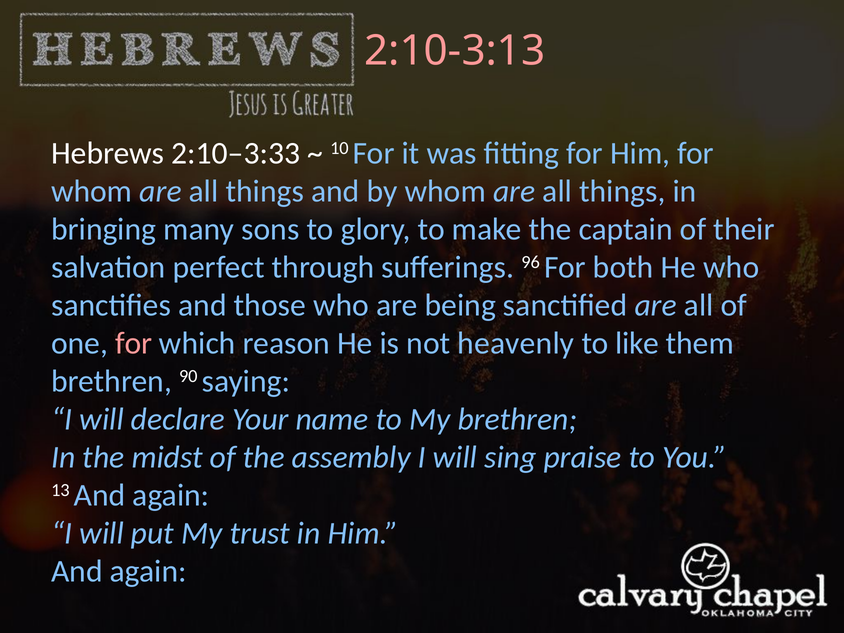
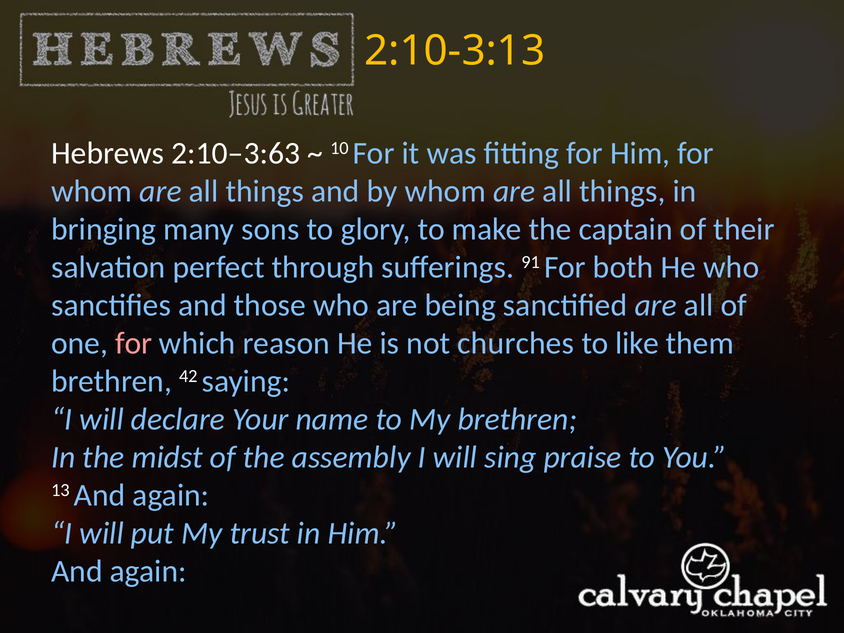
2:10-3:13 colour: pink -> yellow (455, 51)
2:10–3:33: 2:10–3:33 -> 2:10–3:63 (236, 153)
96: 96 -> 91 (531, 262)
heavenly: heavenly -> churches (516, 343)
90: 90 -> 42 (188, 376)
